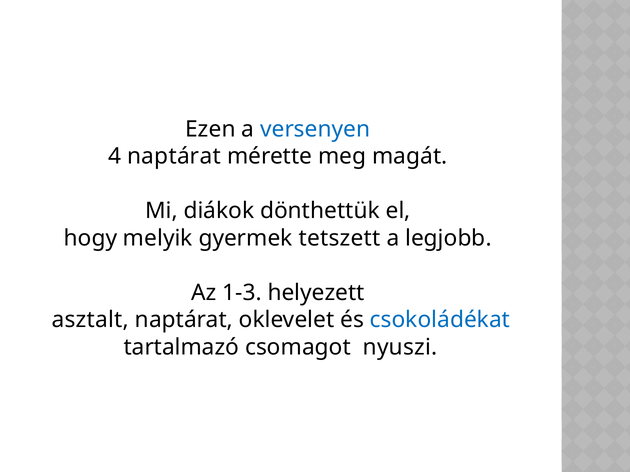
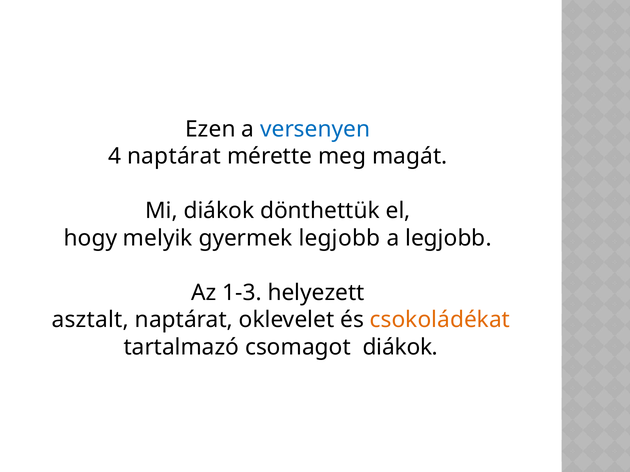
gyermek tetszett: tetszett -> legjobb (339, 238)
csokoládékat colour: blue -> orange (440, 320)
csomagot nyuszi: nyuszi -> diákok (400, 348)
